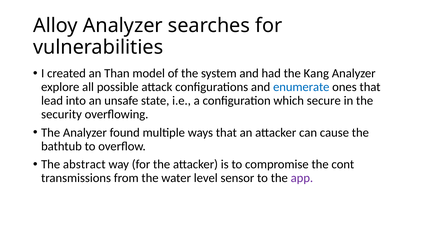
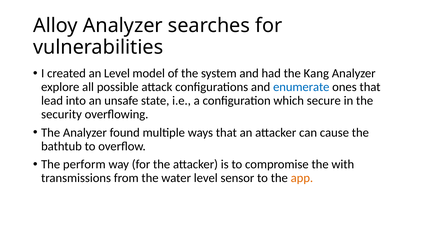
an Than: Than -> Level (117, 73)
abstract: abstract -> perform (84, 164)
cont: cont -> with (343, 164)
app colour: purple -> orange (302, 178)
